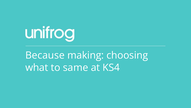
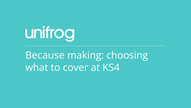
same: same -> cover (76, 67)
